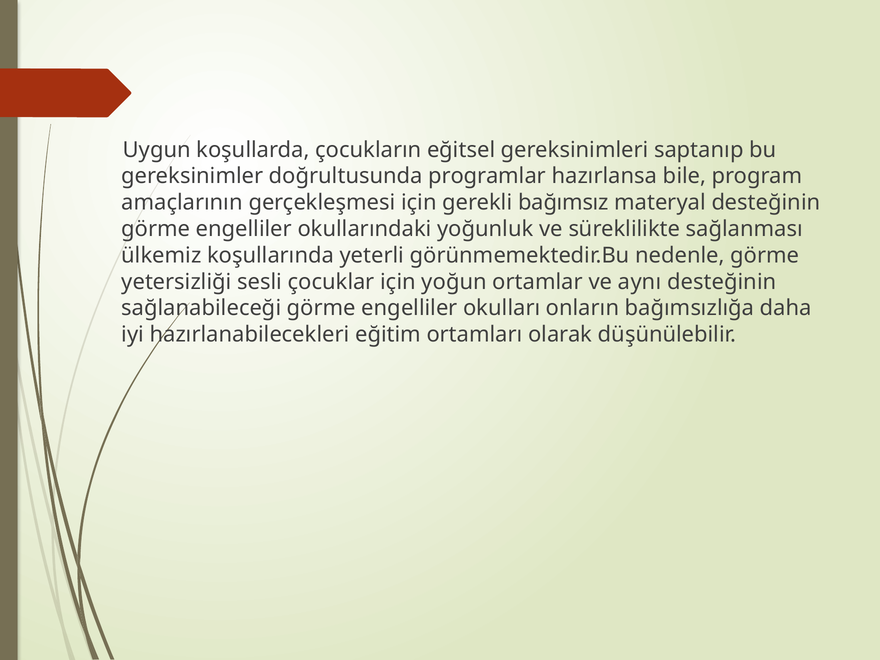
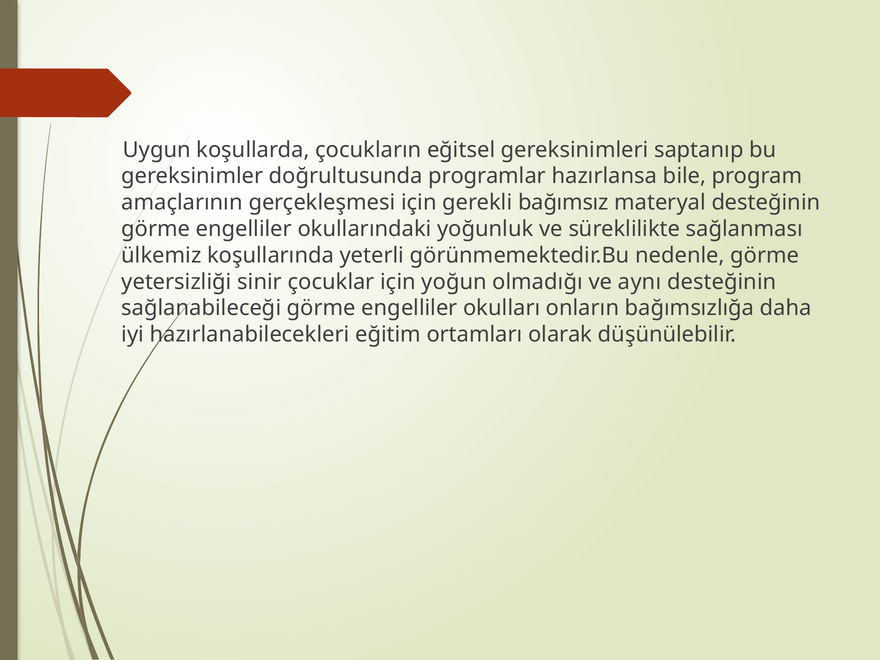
sesli: sesli -> sinir (260, 282)
ortamlar: ortamlar -> olmadığı (538, 282)
